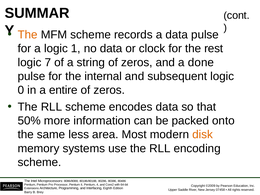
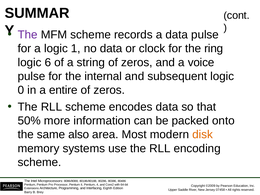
The colour: orange -> purple (28, 35)
rest: rest -> ring (214, 49)
7: 7 -> 6 (48, 62)
done: done -> voice (201, 62)
less: less -> also (79, 135)
